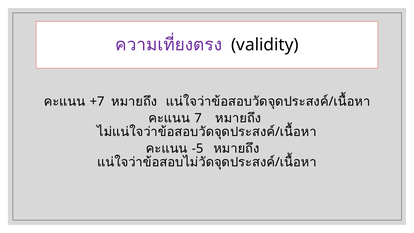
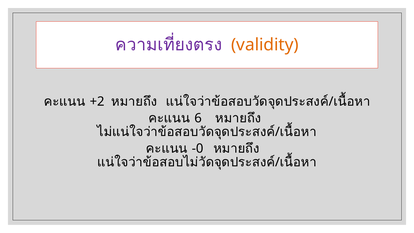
validity colour: black -> orange (265, 45)
+7: +7 -> +2 (97, 101)
7: 7 -> 6 (198, 118)
-5: -5 -> -0 (198, 149)
